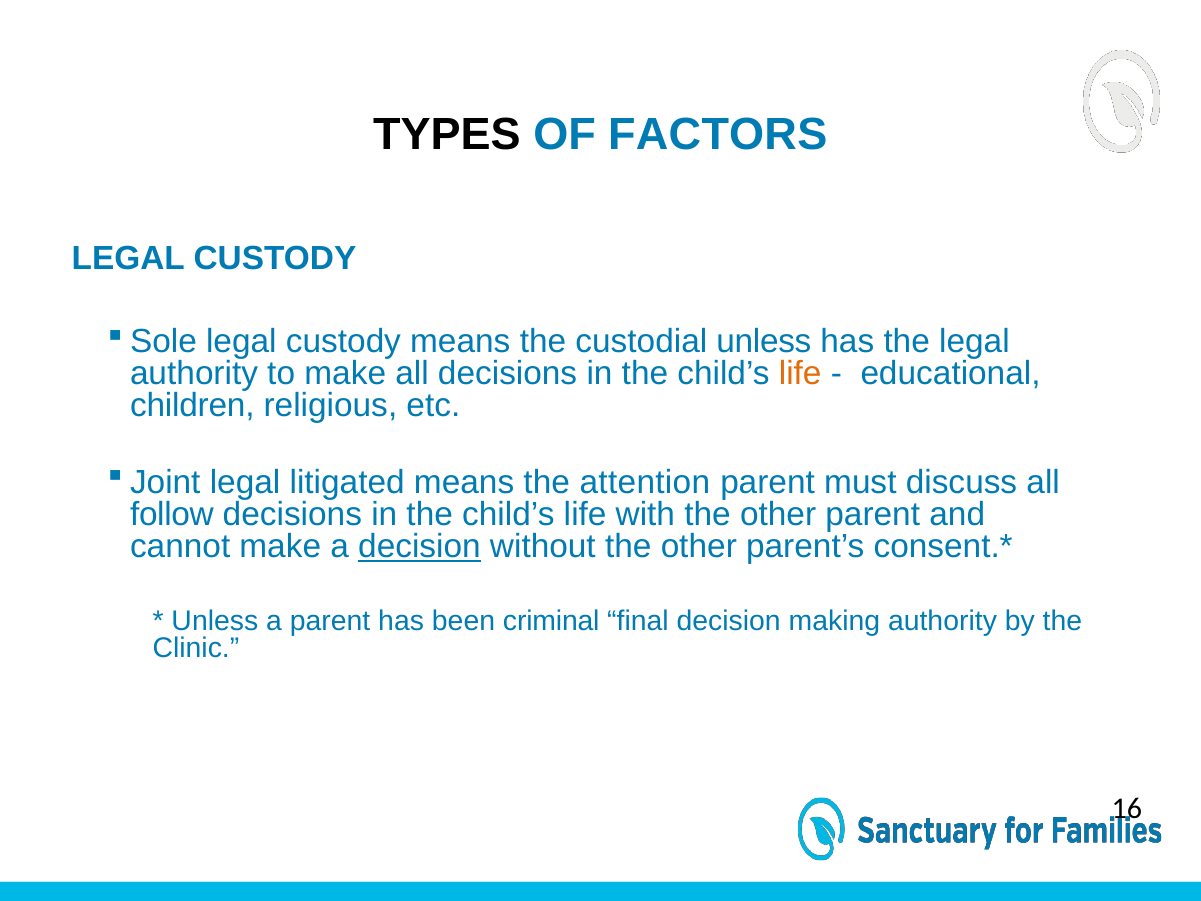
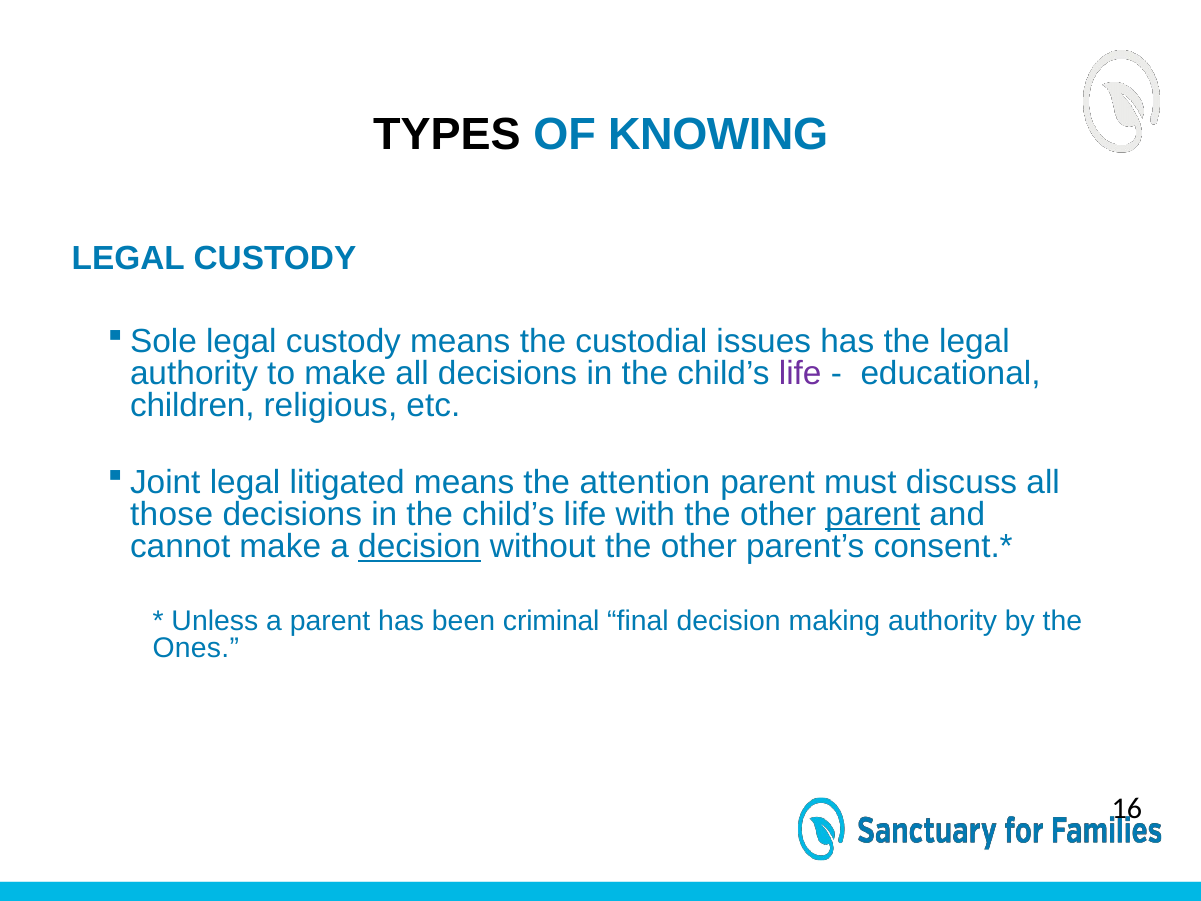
FACTORS: FACTORS -> KNOWING (718, 135)
custodial unless: unless -> issues (764, 342)
life colour: orange -> purple (800, 374)
follow: follow -> those (172, 514)
parent underline: none -> present (873, 514)
Clinic: Clinic -> Ones (196, 648)
